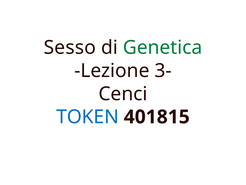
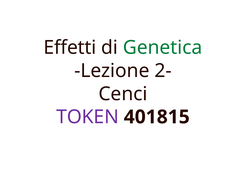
Sesso: Sesso -> Effetti (70, 47)
3-: 3- -> 2- (163, 71)
TOKEN colour: blue -> purple (88, 117)
